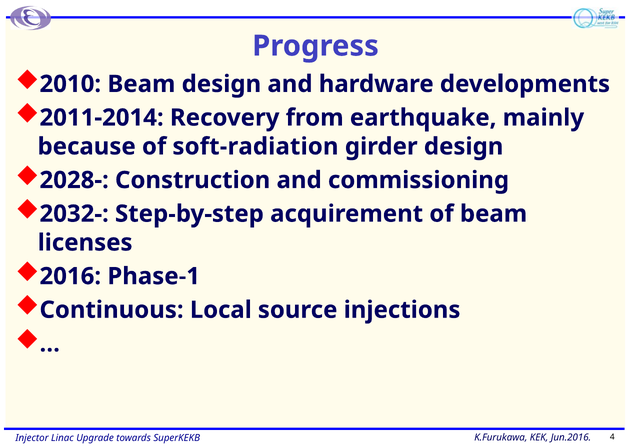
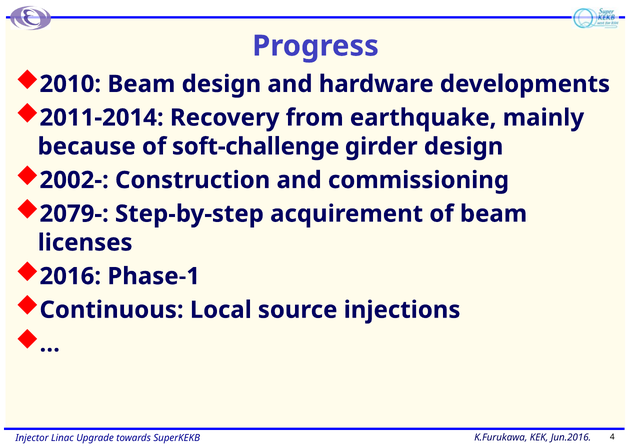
soft-radiation: soft-radiation -> soft-challenge (256, 146)
2028-: 2028- -> 2002- (74, 180)
2032-: 2032- -> 2079- (74, 214)
